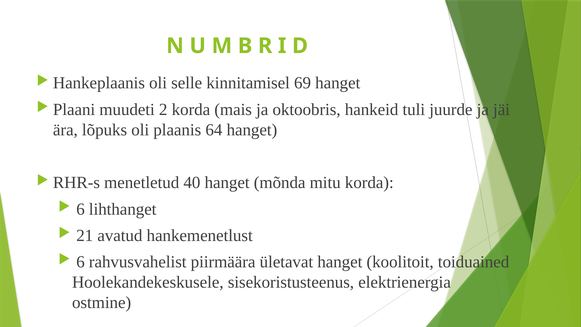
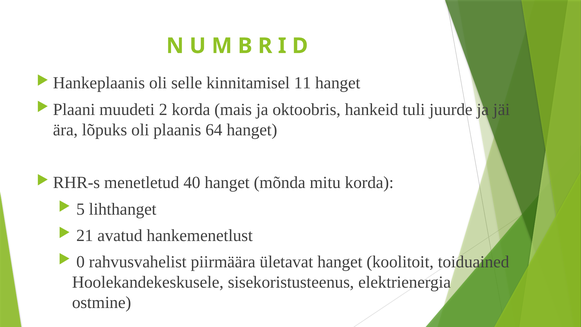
69: 69 -> 11 (303, 83)
6: 6 -> 5 (80, 209)
6: 6 -> 0 (80, 262)
